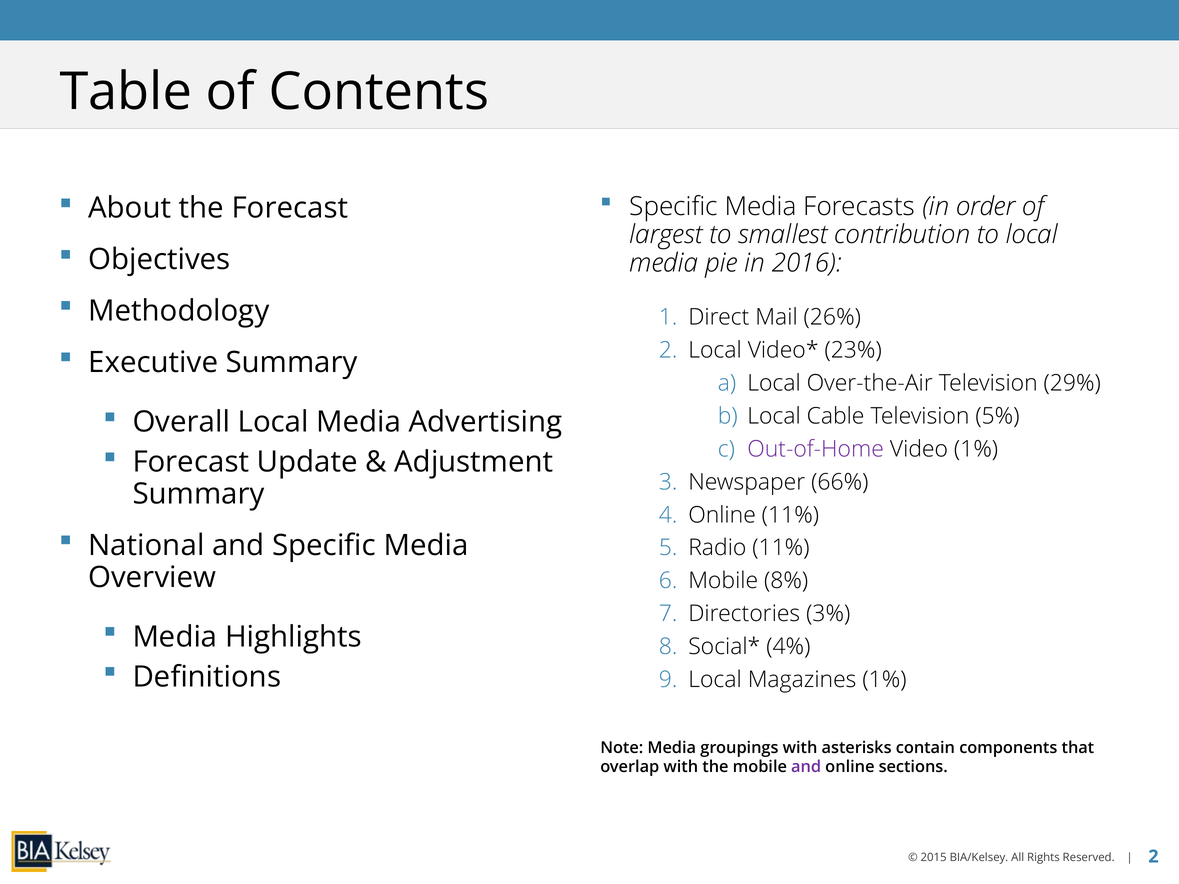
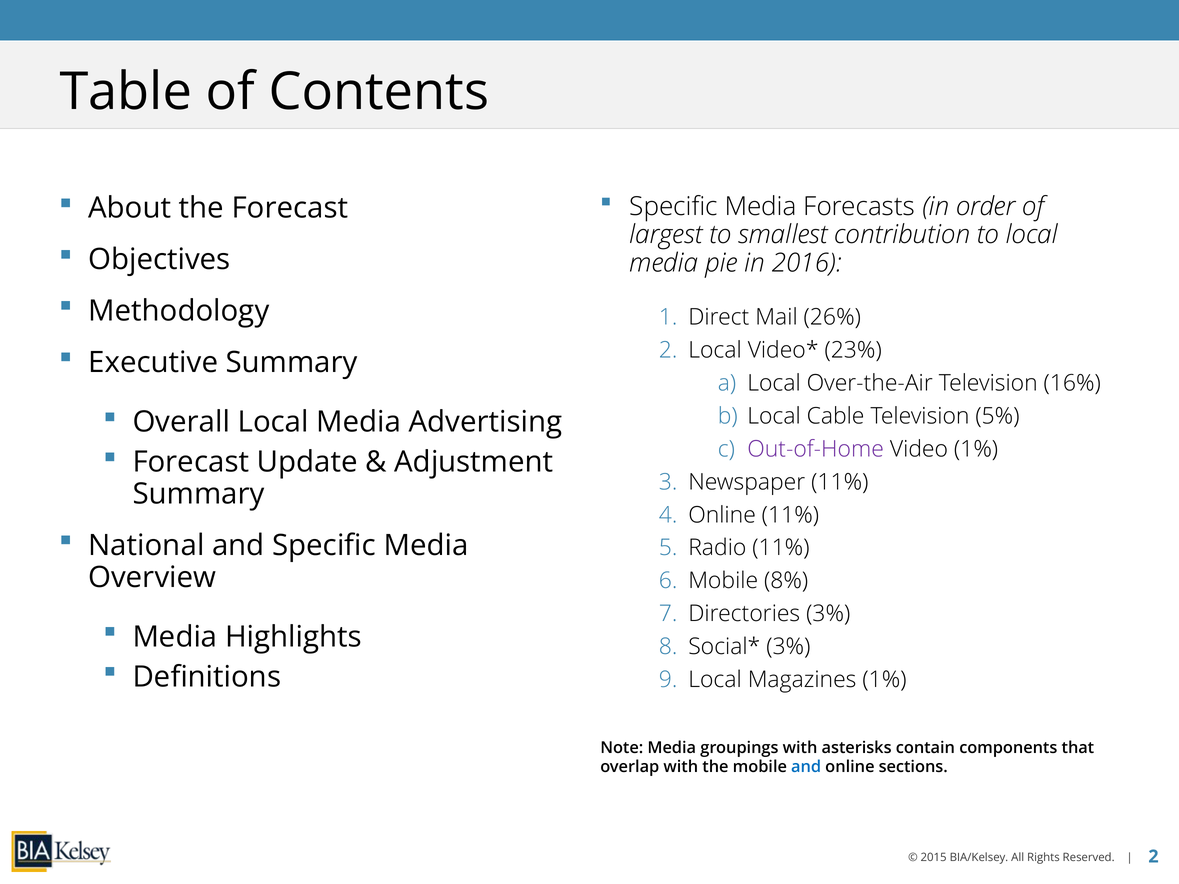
29%: 29% -> 16% (1072, 383)
Newspaper 66%: 66% -> 11% (840, 482)
4%: 4% -> 3% (788, 647)
and colour: purple -> blue (806, 767)
